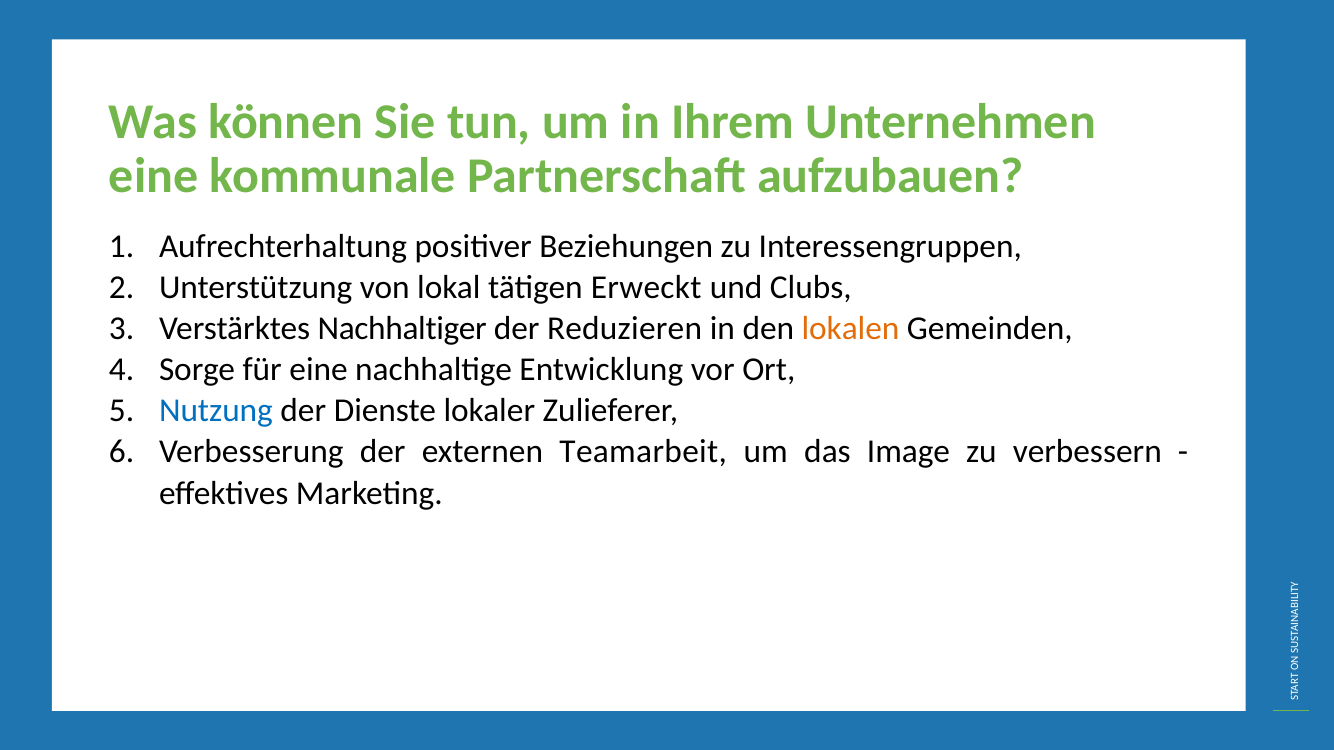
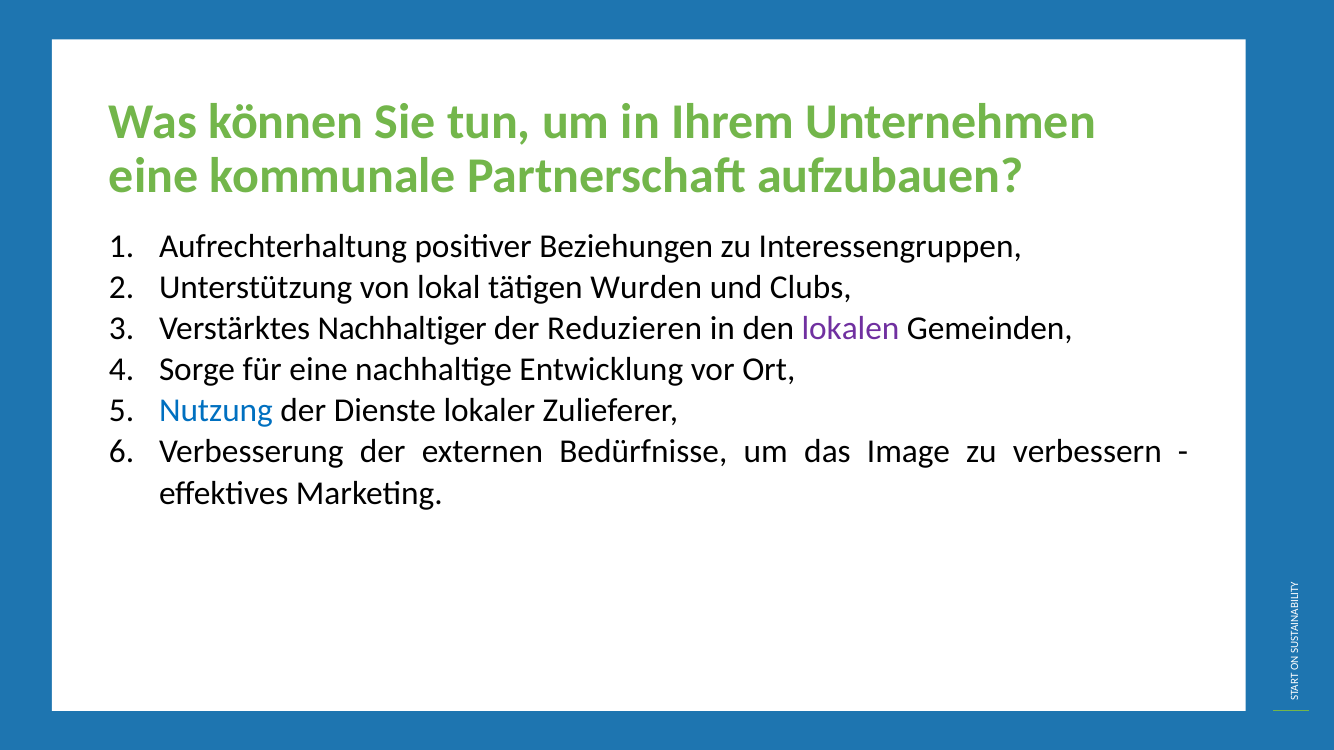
Erweckt: Erweckt -> Wurden (646, 287)
lokalen colour: orange -> purple (850, 329)
Teamarbeit: Teamarbeit -> Bedürfnisse (643, 452)
